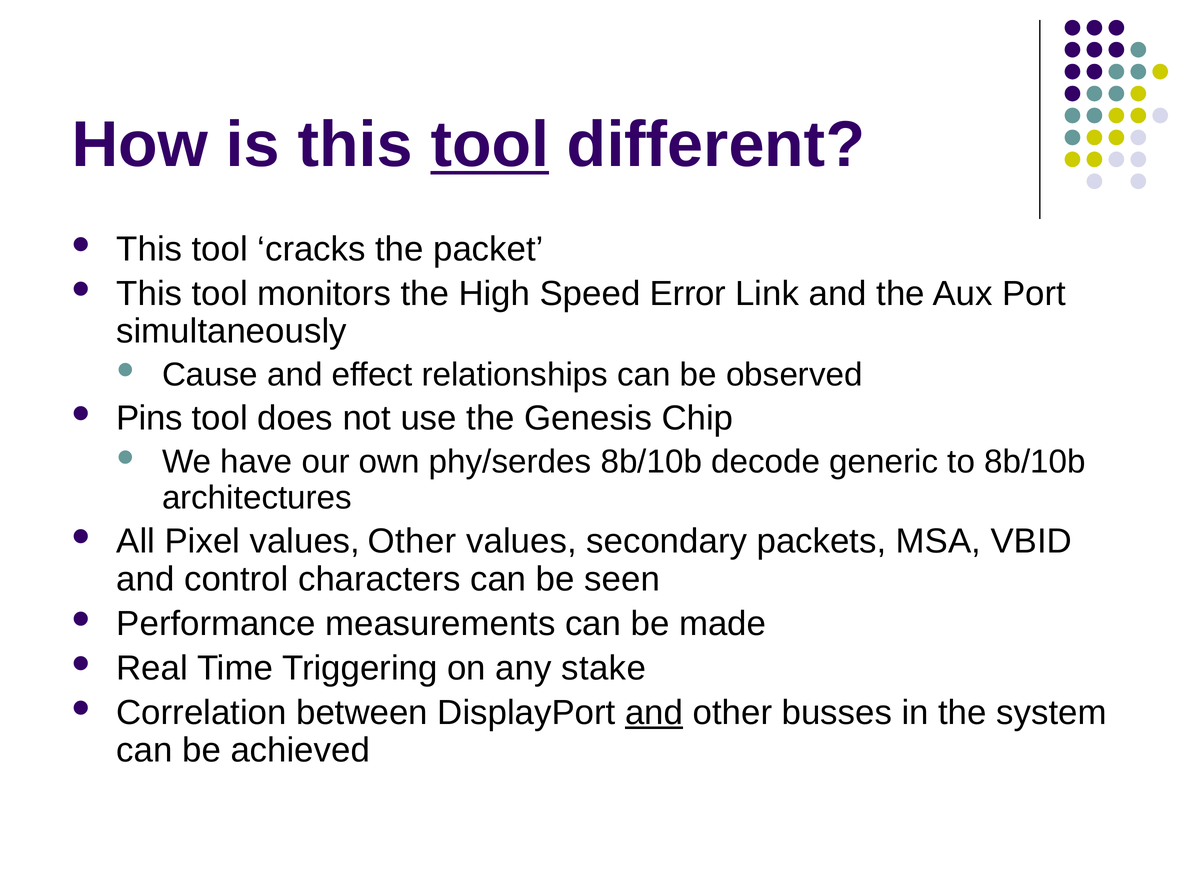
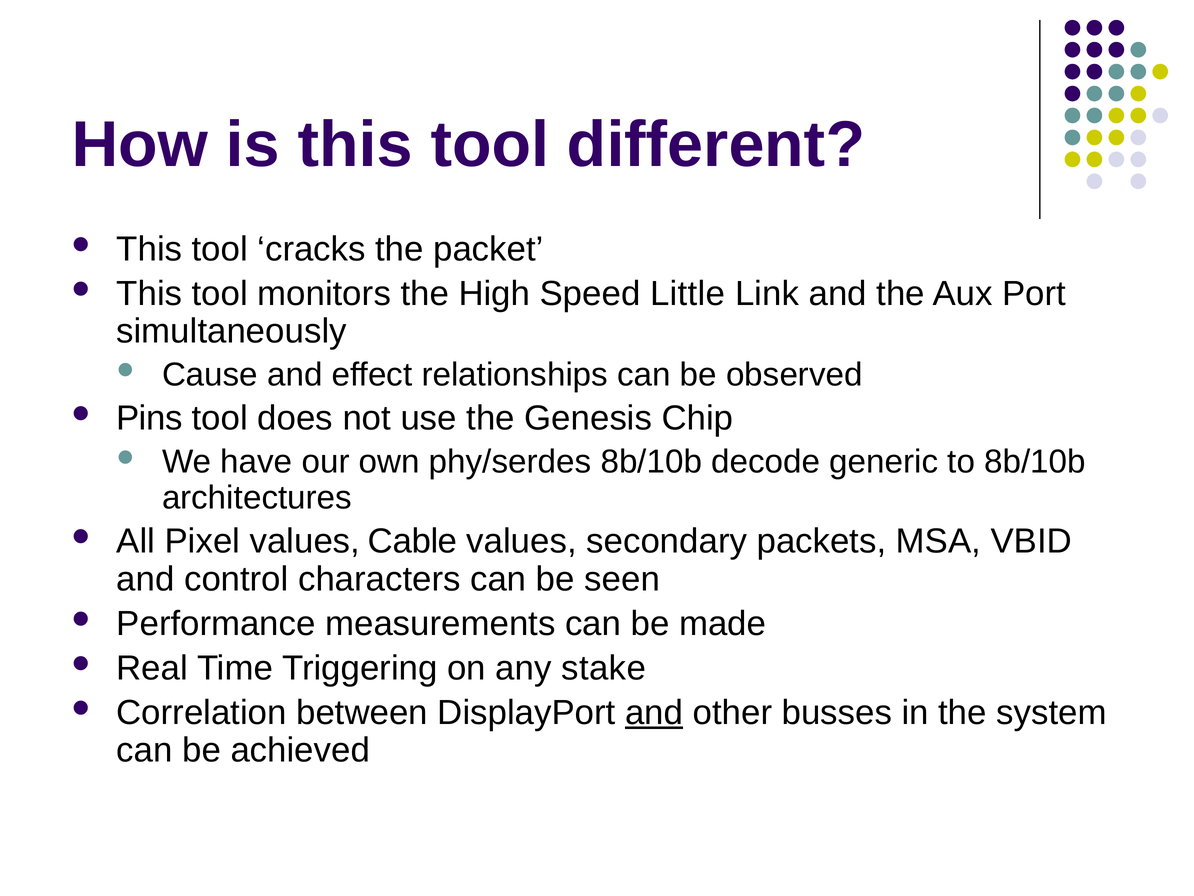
tool underline: present -> none (490, 145)
Error: Error -> Little (688, 294)
values Other: Other -> Cable (413, 541)
